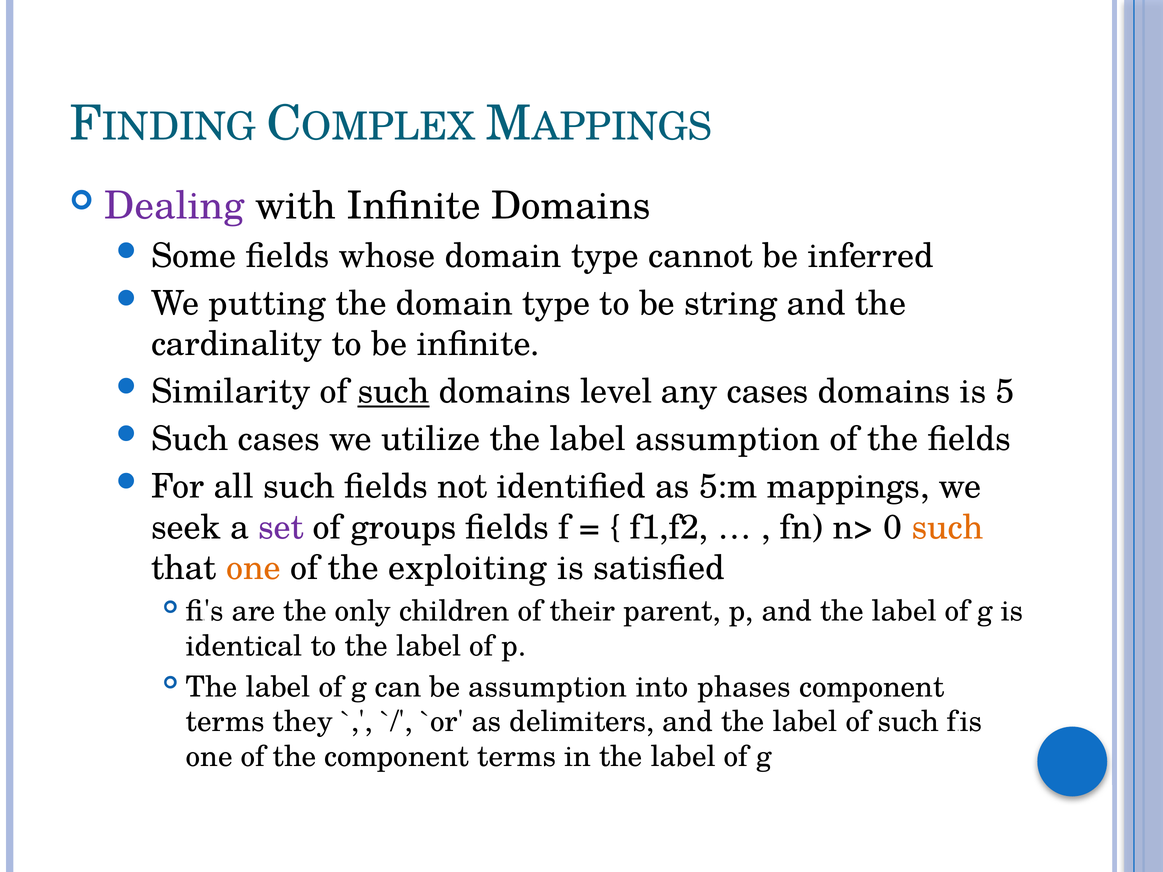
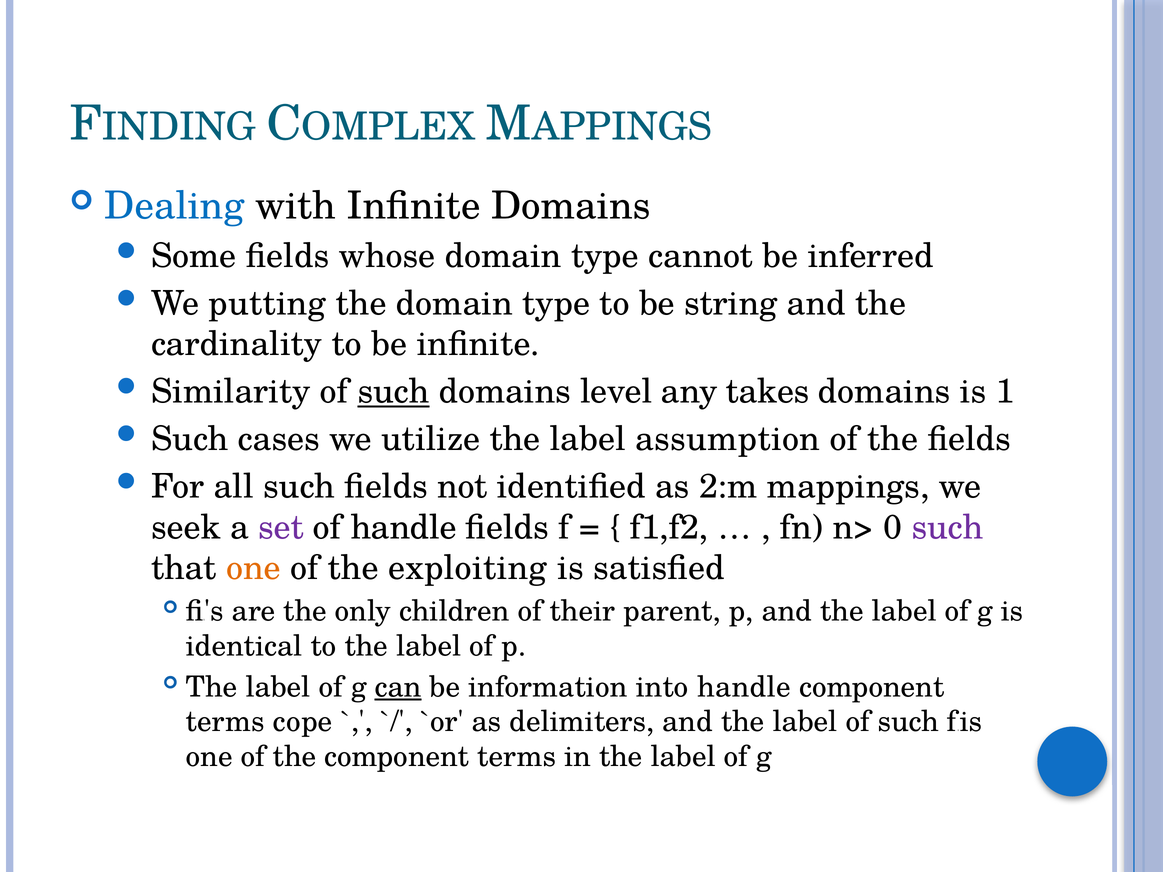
Dealing colour: purple -> blue (174, 206)
any cases: cases -> takes (768, 392)
5: 5 -> 1 (1005, 392)
5:m: 5:m -> 2:m (728, 487)
of groups: groups -> handle (404, 528)
such colour: orange -> purple (947, 528)
can underline: none -> present (398, 687)
be assumption: assumption -> information (548, 687)
into phases: phases -> handle (744, 687)
they: they -> cope (303, 722)
